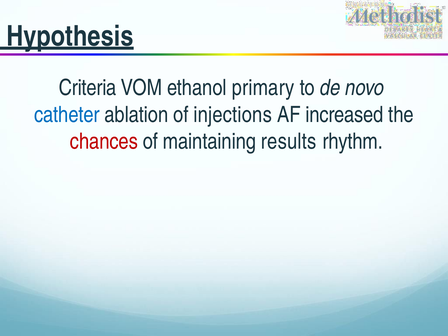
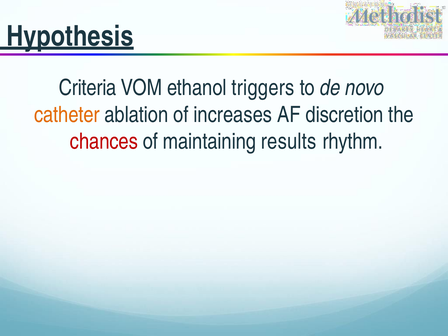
primary: primary -> triggers (263, 88)
catheter colour: blue -> orange (67, 115)
injections: injections -> increases (233, 115)
increased: increased -> discretion (344, 115)
